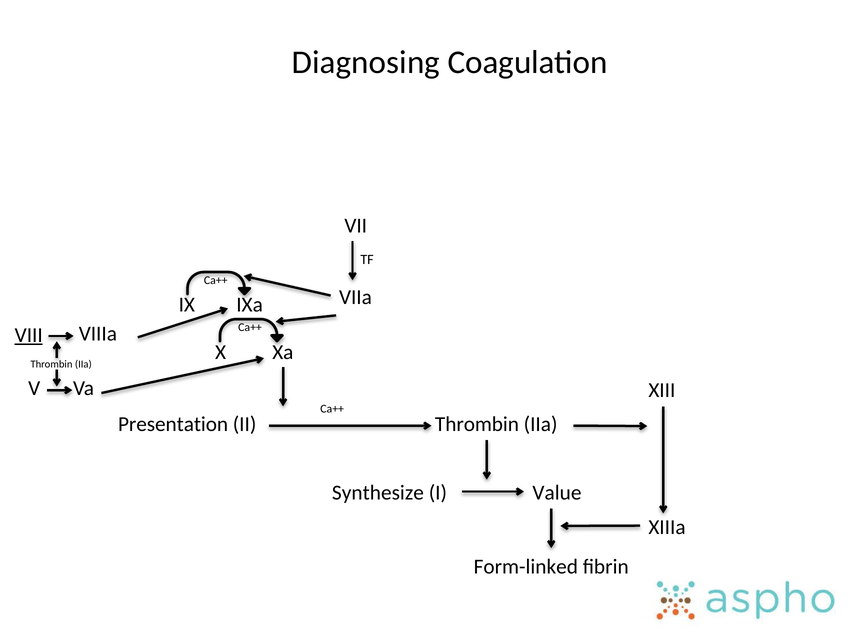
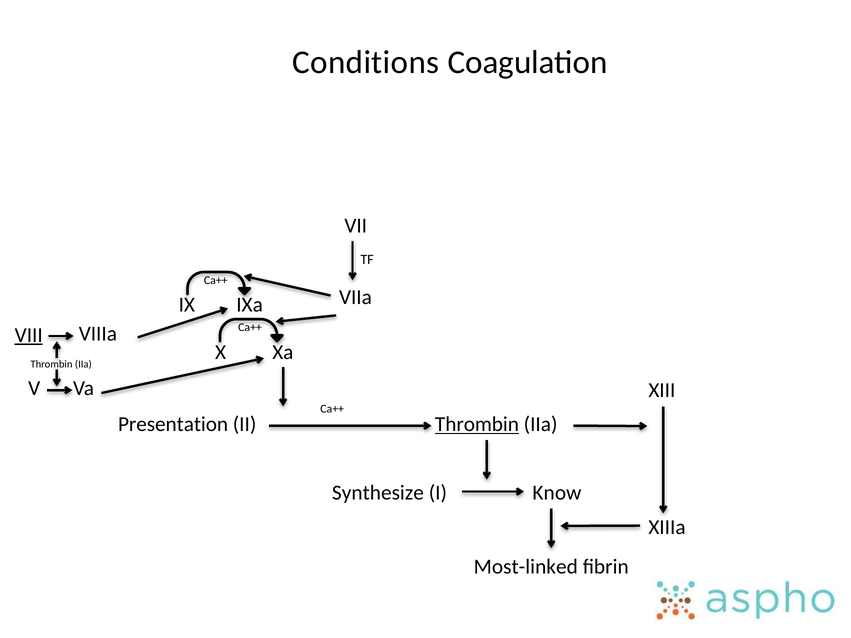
Diagnosing: Diagnosing -> Conditions (366, 62)
Thrombin underline: none -> present (477, 424)
Value: Value -> Know (557, 493)
Form-linked: Form-linked -> Most-linked (526, 567)
